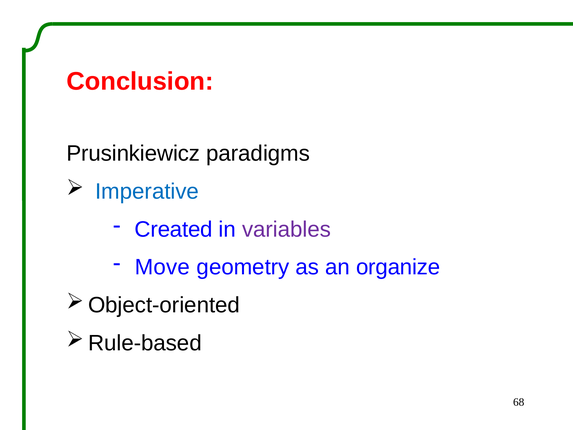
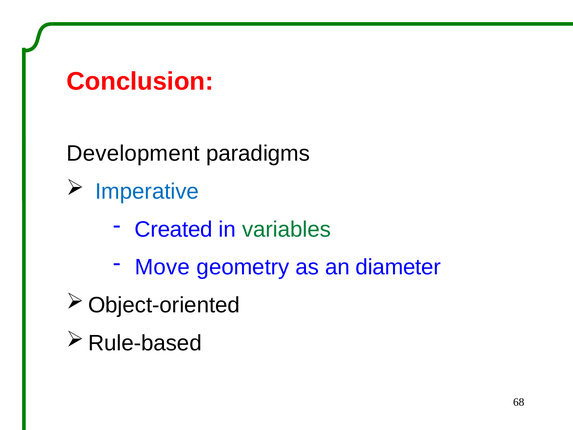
Prusinkiewicz: Prusinkiewicz -> Development (133, 153)
variables colour: purple -> green (287, 229)
organize: organize -> diameter (398, 267)
